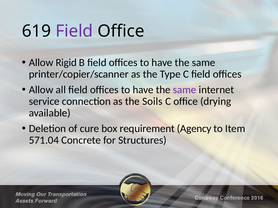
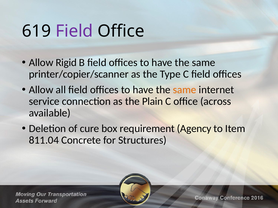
same colour: purple -> orange (185, 90)
Soils: Soils -> Plain (153, 102)
drying: drying -> across (216, 102)
571.04: 571.04 -> 811.04 (44, 140)
